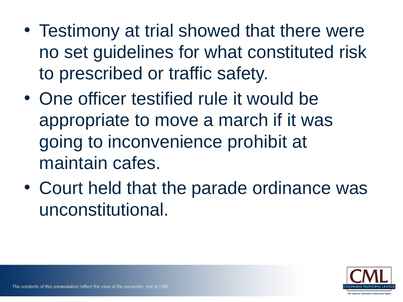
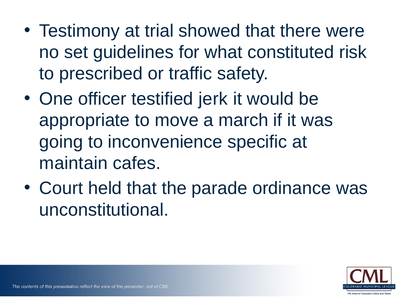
rule: rule -> jerk (213, 99)
prohibit: prohibit -> specific (257, 142)
